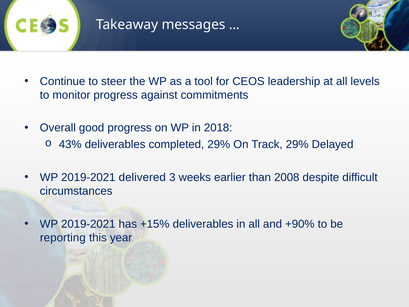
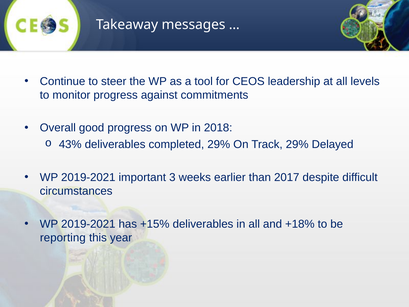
delivered: delivered -> important (142, 177)
2008: 2008 -> 2017 (287, 177)
+90%: +90% -> +18% (300, 224)
